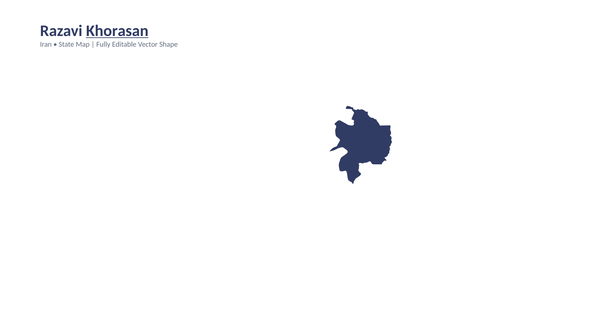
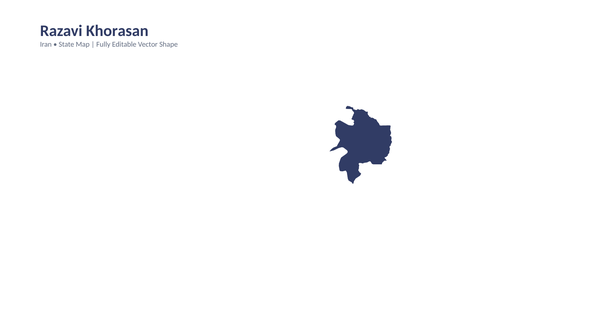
Khorasan underline: present -> none (117, 31)
